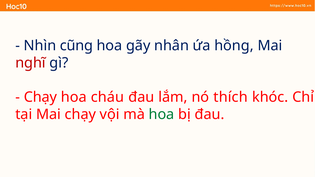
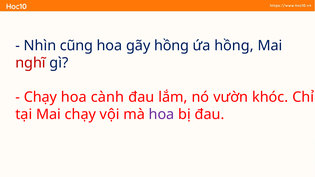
gãy nhân: nhân -> hồng (172, 46)
cháu: cháu -> cành (107, 97)
thích: thích -> vườn (231, 97)
hoa colour: green -> purple (161, 115)
